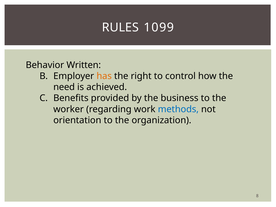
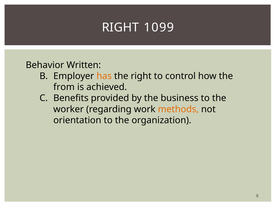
RULES: RULES -> RIGHT (120, 27)
need: need -> from (64, 87)
methods colour: blue -> orange (178, 109)
